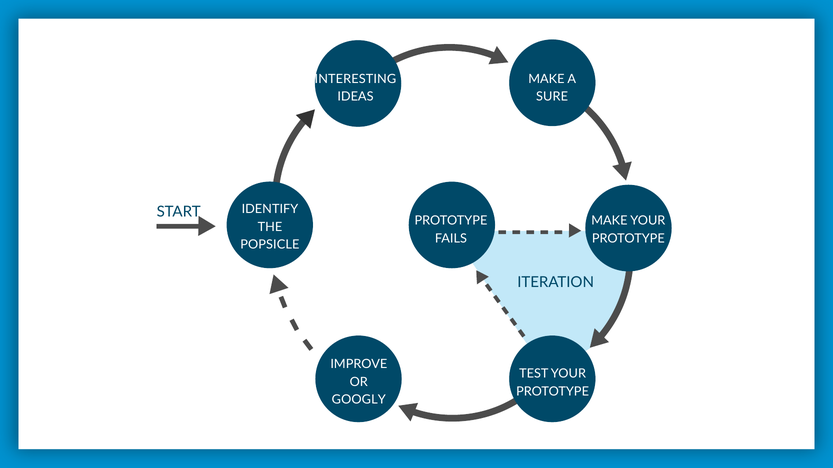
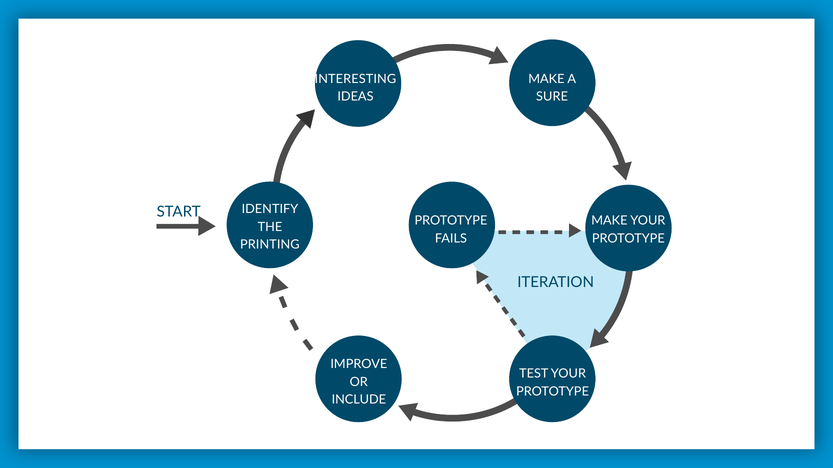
POPSICLE: POPSICLE -> PRINTING (270, 245)
GOOGLY: GOOGLY -> INCLUDE (359, 400)
